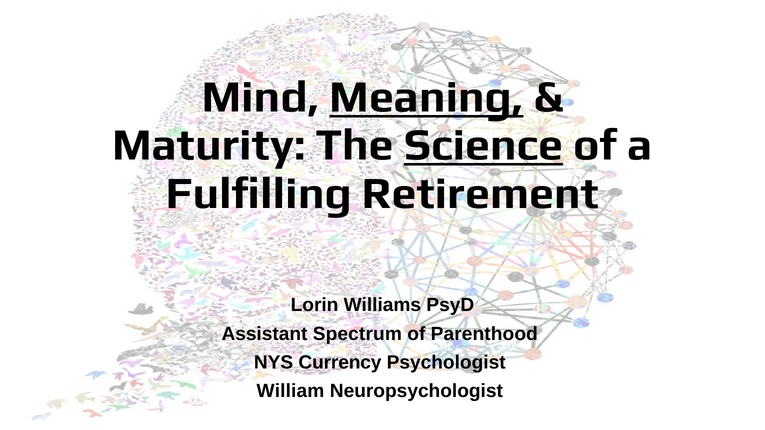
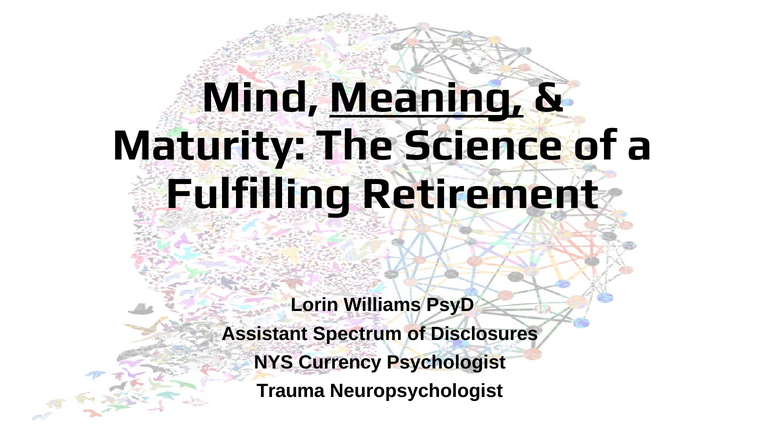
Science underline: present -> none (484, 145)
Parenthood: Parenthood -> Disclosures (484, 334)
William: William -> Trauma (291, 391)
